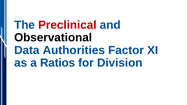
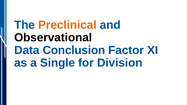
Preclinical colour: red -> orange (67, 25)
Authorities: Authorities -> Conclusion (74, 50)
Ratios: Ratios -> Single (58, 63)
